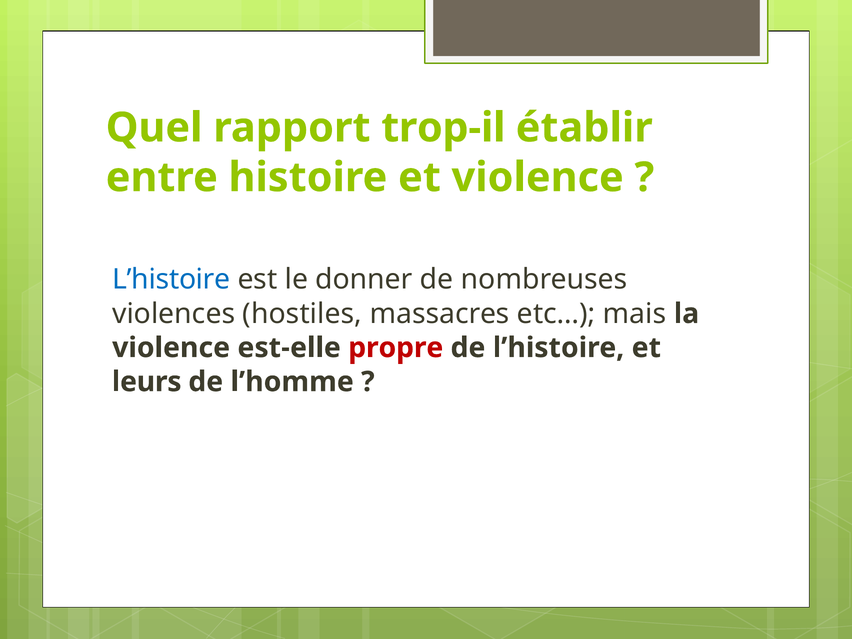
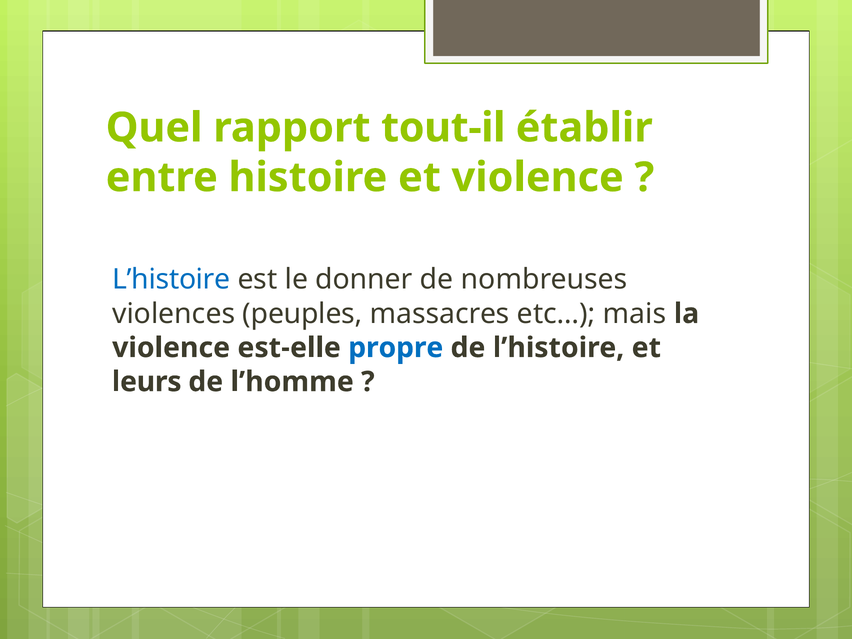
trop-il: trop-il -> tout-il (443, 128)
hostiles: hostiles -> peuples (302, 314)
propre colour: red -> blue (396, 348)
